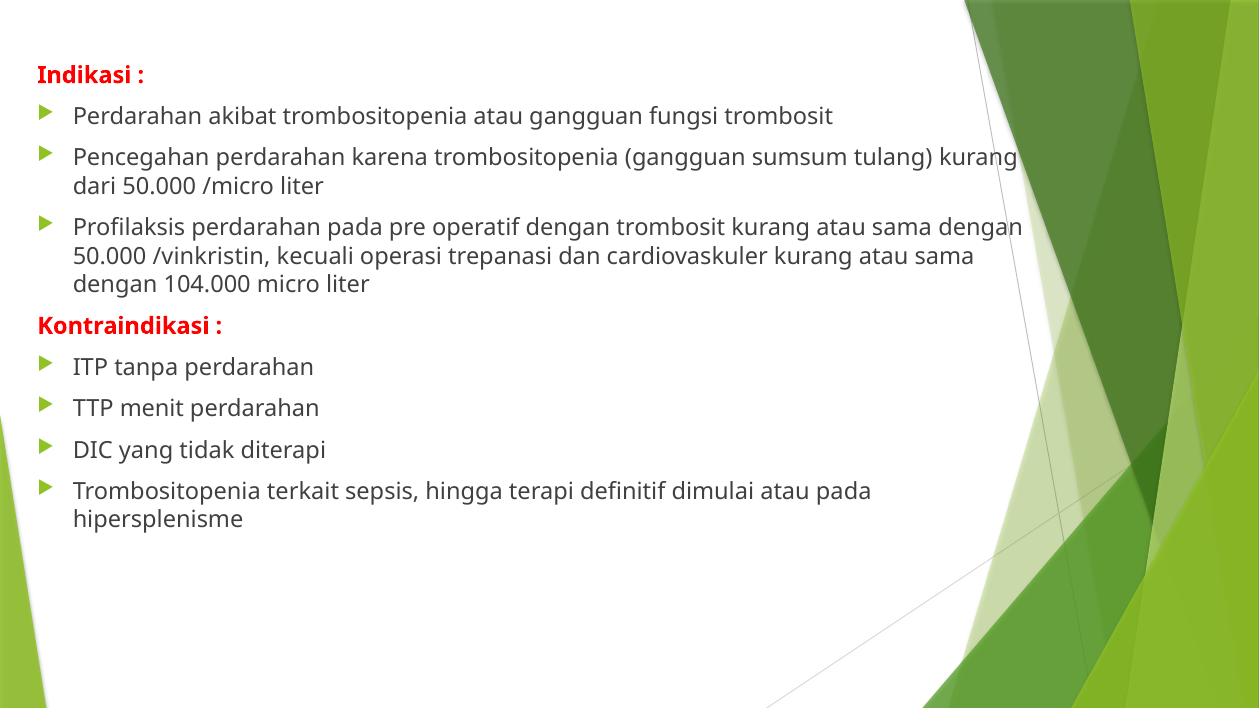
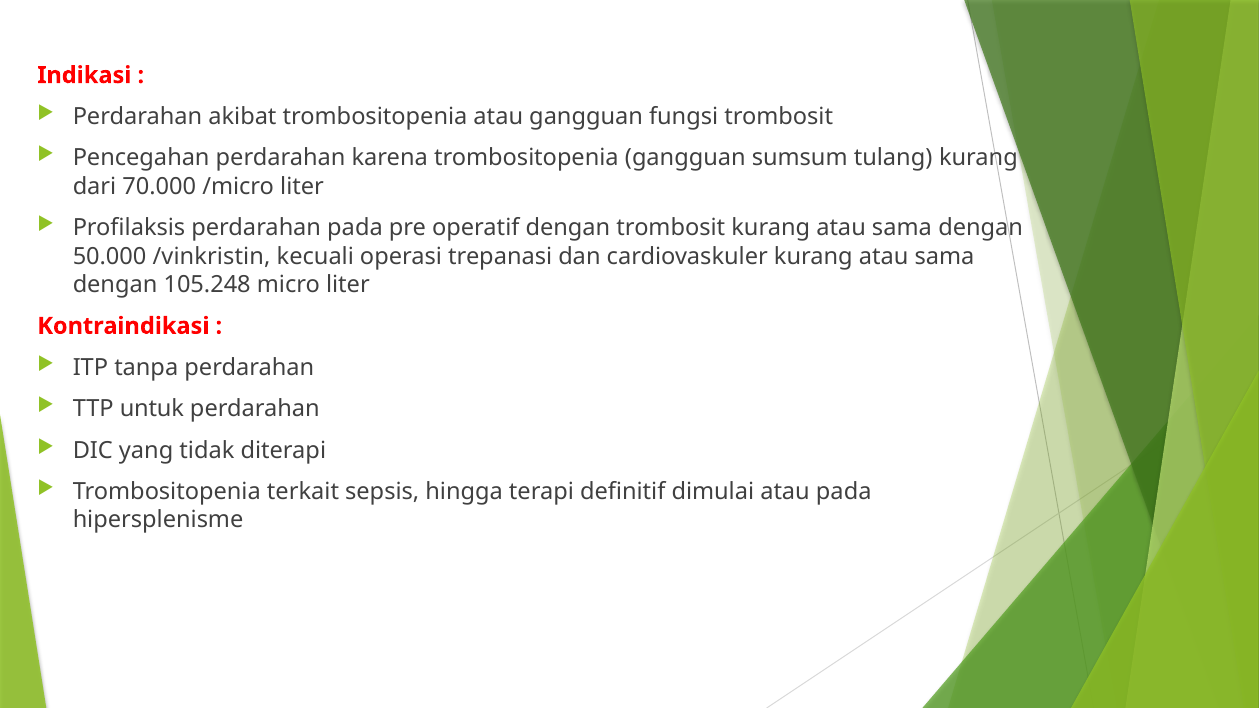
dari 50.000: 50.000 -> 70.000 (159, 187)
104.000: 104.000 -> 105.248 (207, 285)
menit: menit -> untuk (152, 409)
